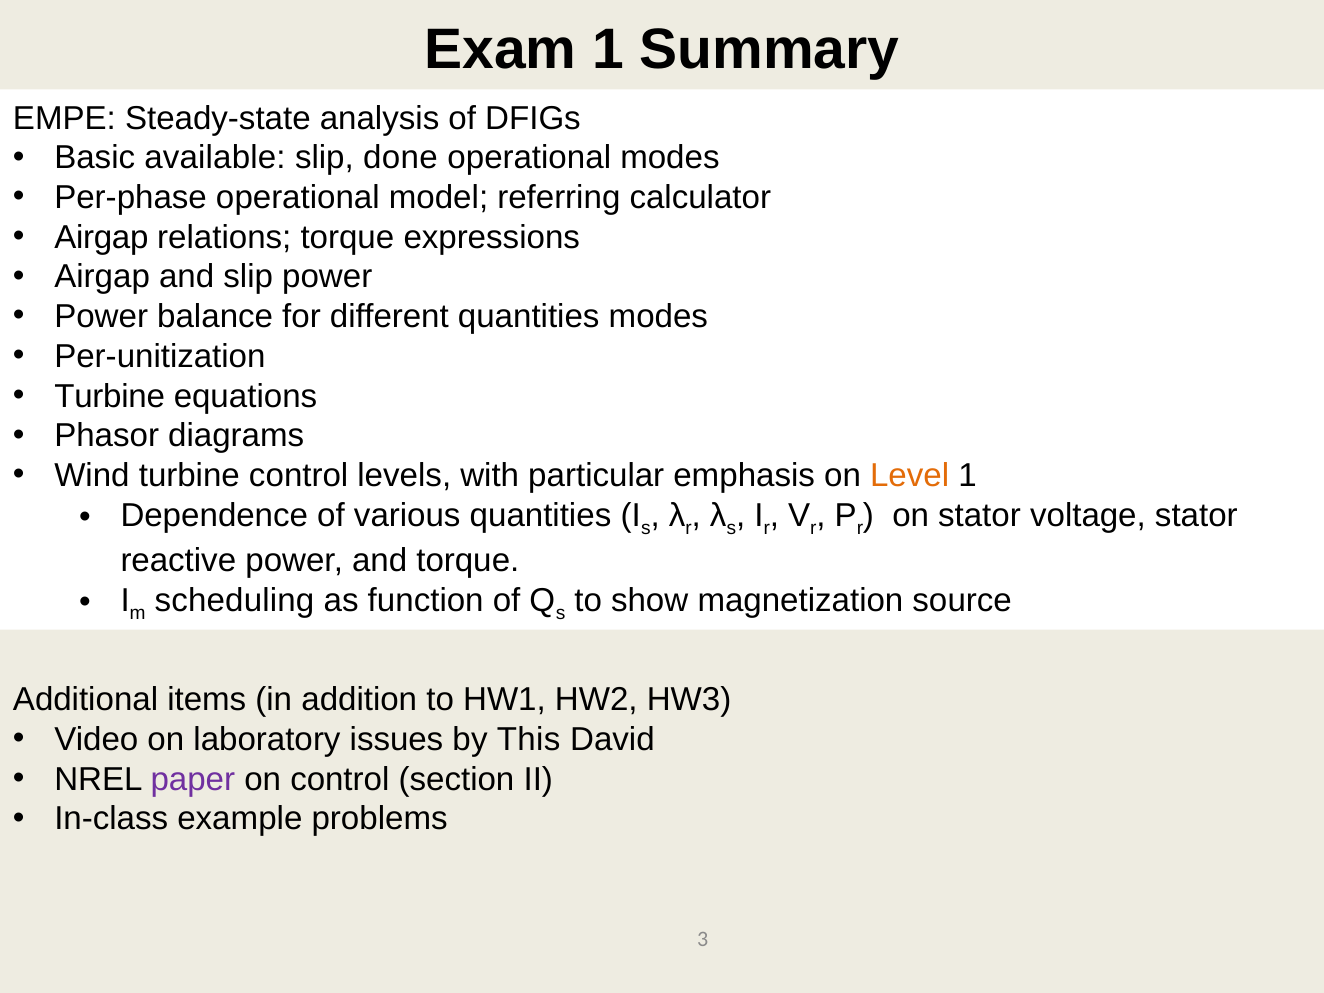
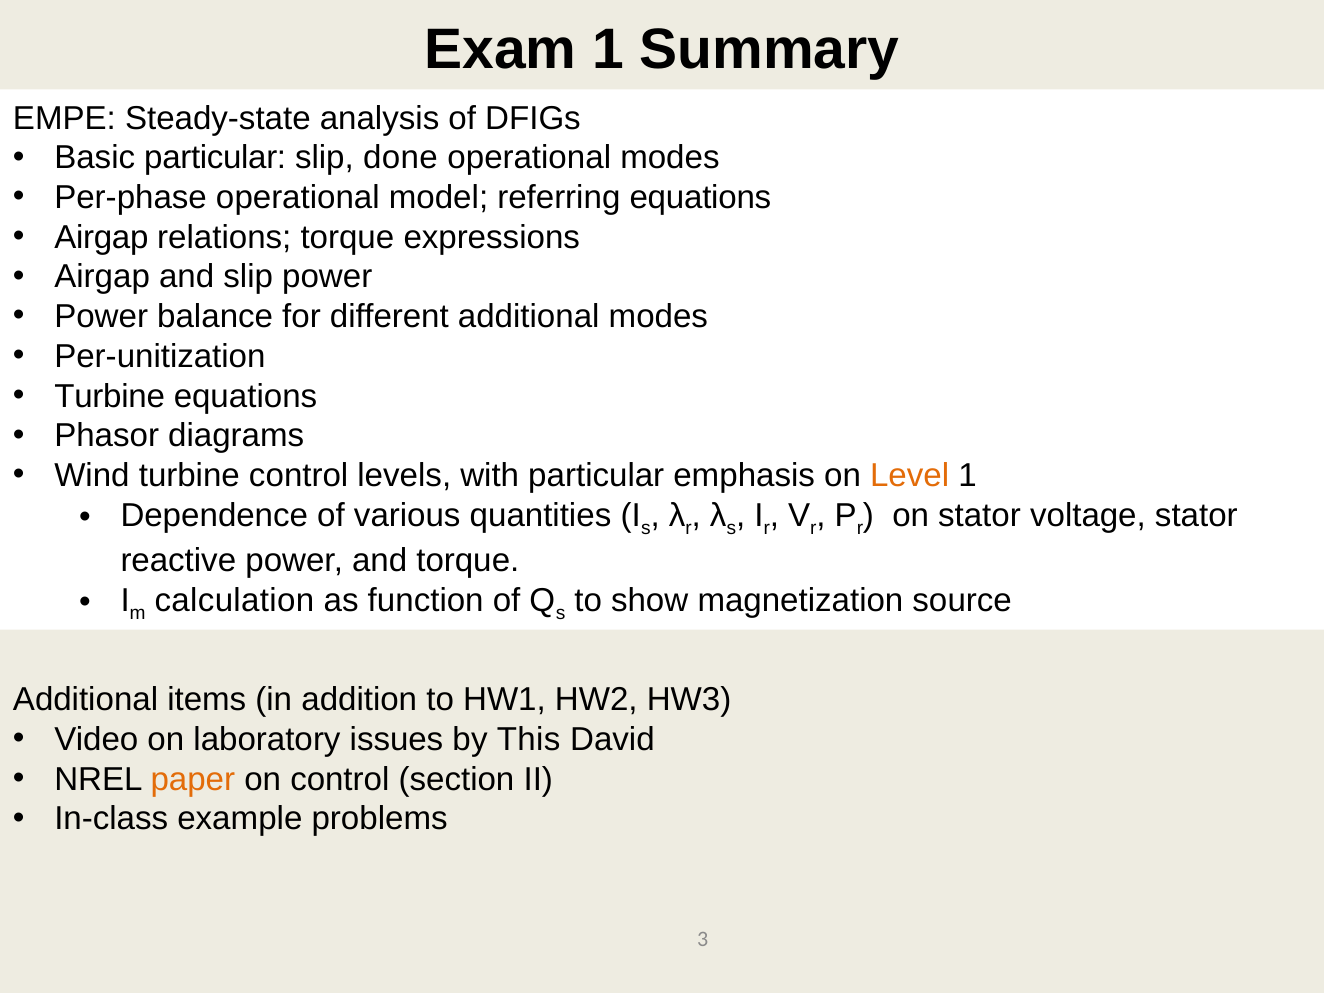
Basic available: available -> particular (215, 158)
referring calculator: calculator -> equations (700, 198)
different quantities: quantities -> additional (529, 317)
scheduling: scheduling -> calculation (234, 600)
paper colour: purple -> orange (193, 779)
